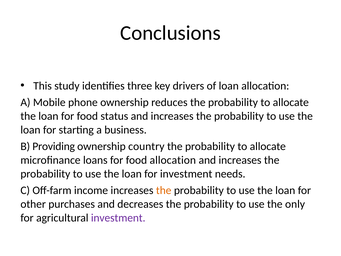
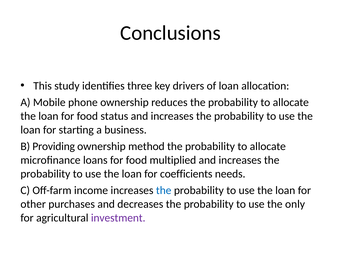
country: country -> method (146, 146)
food allocation: allocation -> multiplied (173, 160)
for investment: investment -> coefficients (186, 174)
the colour: orange -> blue (164, 190)
